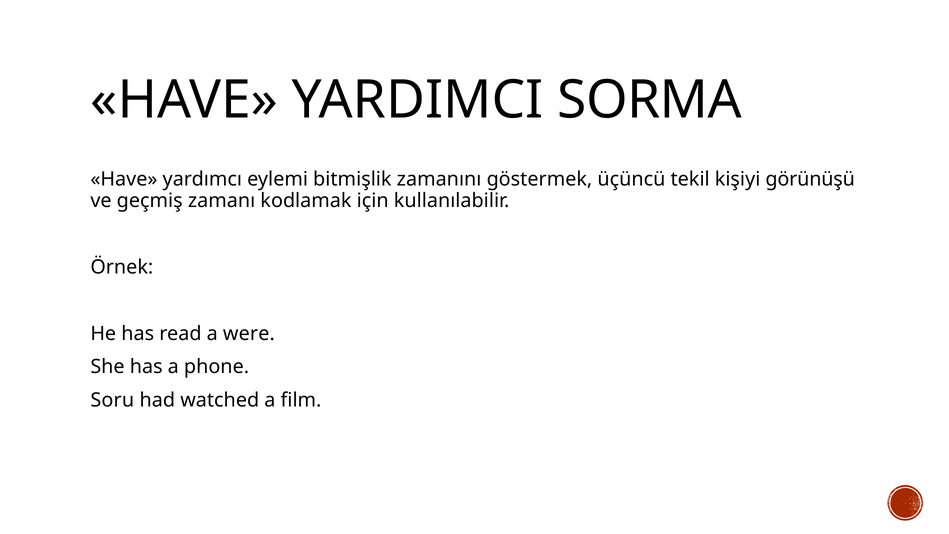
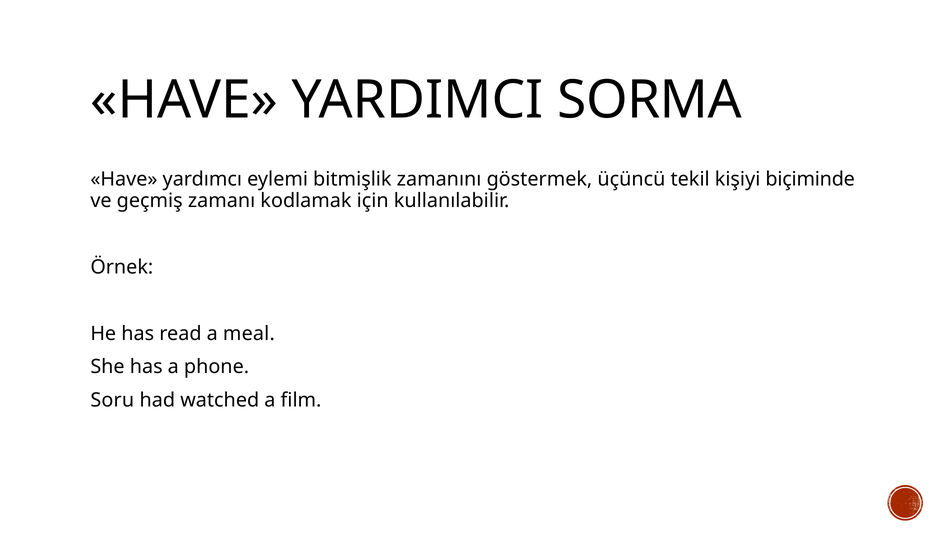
görünüşü: görünüşü -> biçiminde (810, 179)
were: were -> meal (249, 333)
